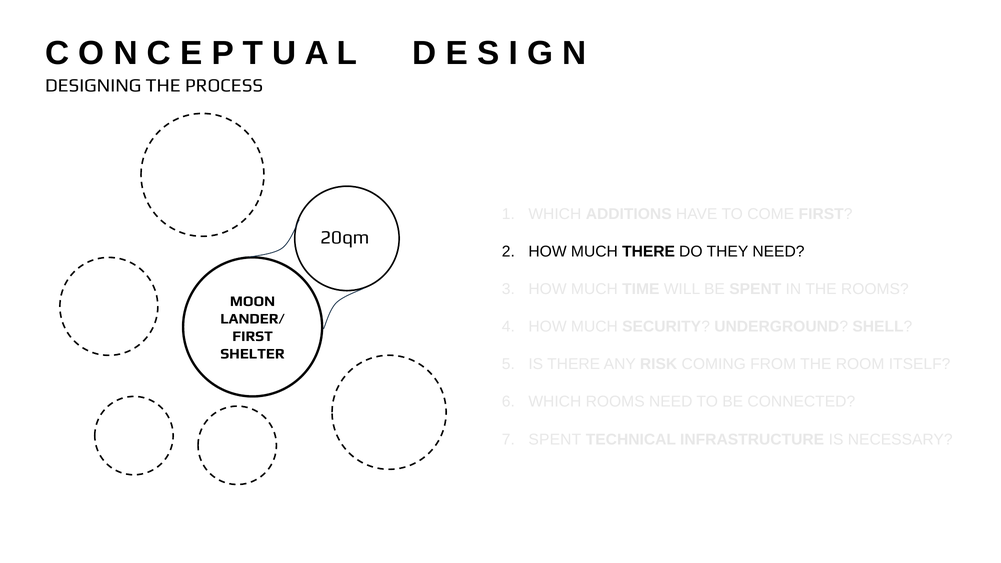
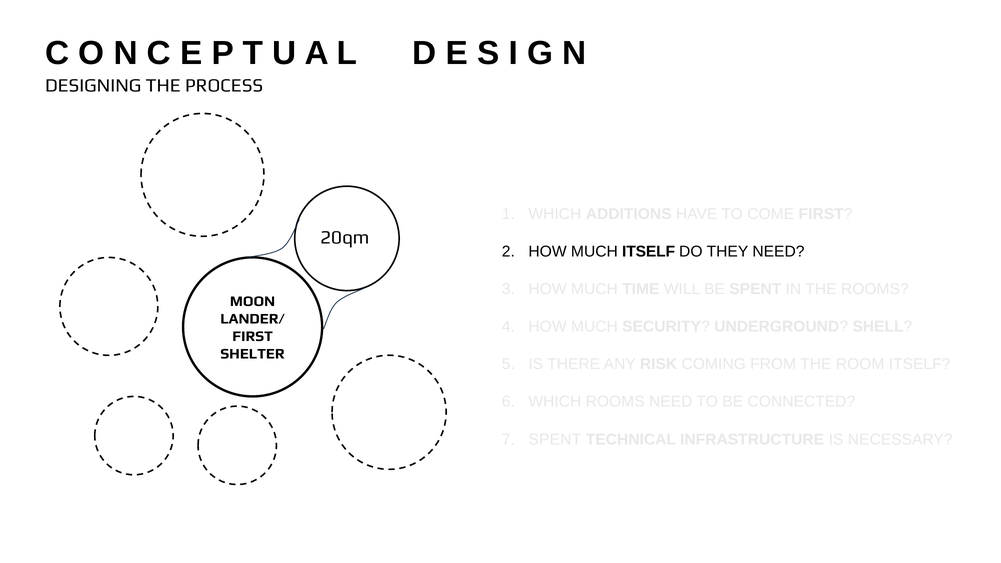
MUCH THERE: THERE -> ITSELF (649, 252)
